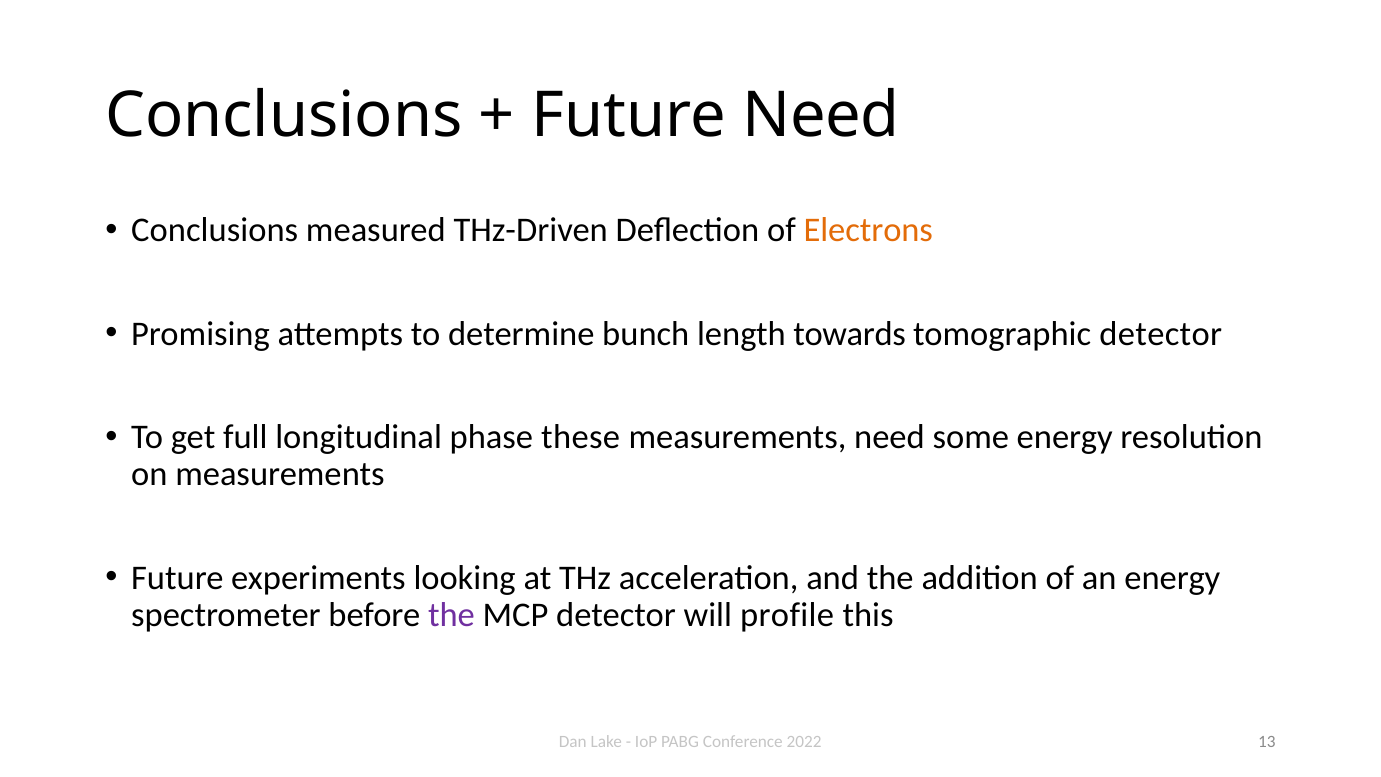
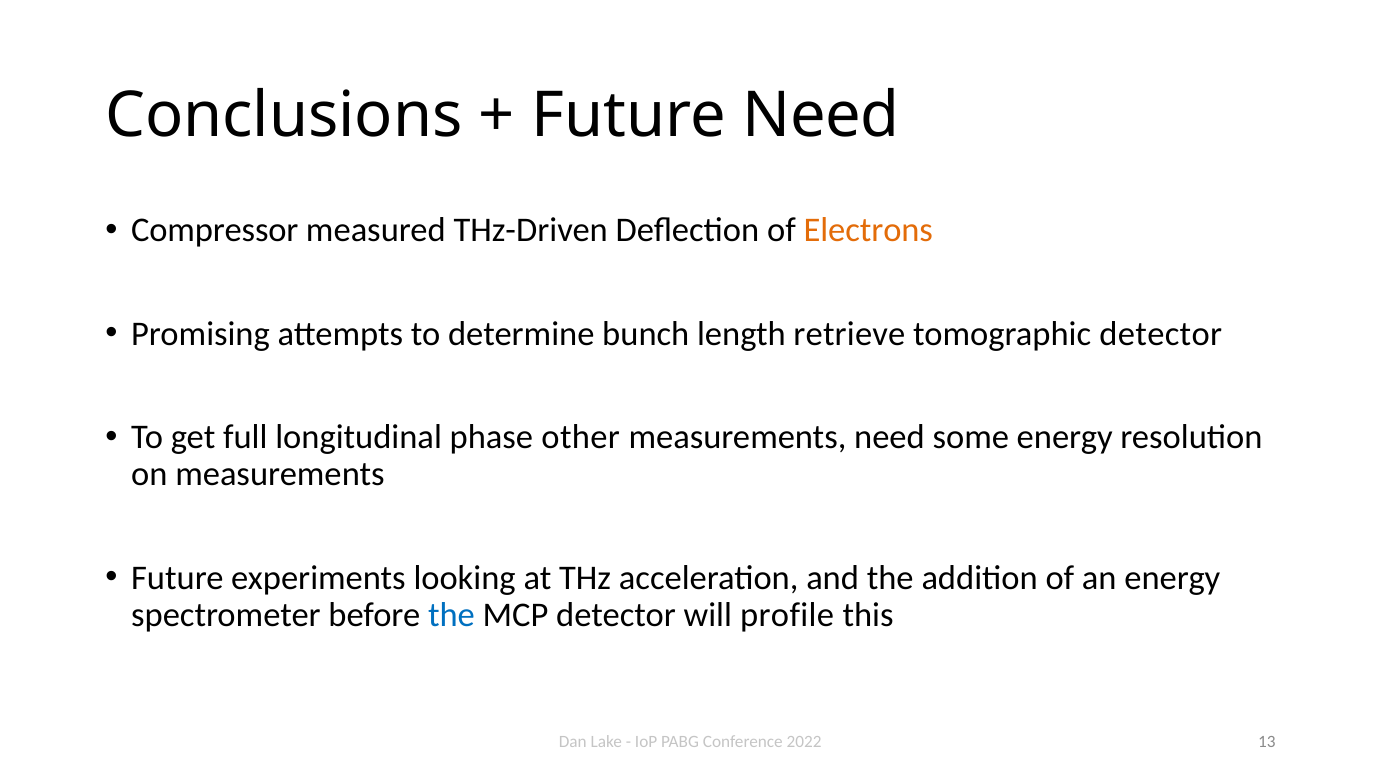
Conclusions: Conclusions -> Compressor (215, 230)
towards: towards -> retrieve (849, 334)
these: these -> other (581, 437)
the colour: purple -> blue (451, 615)
